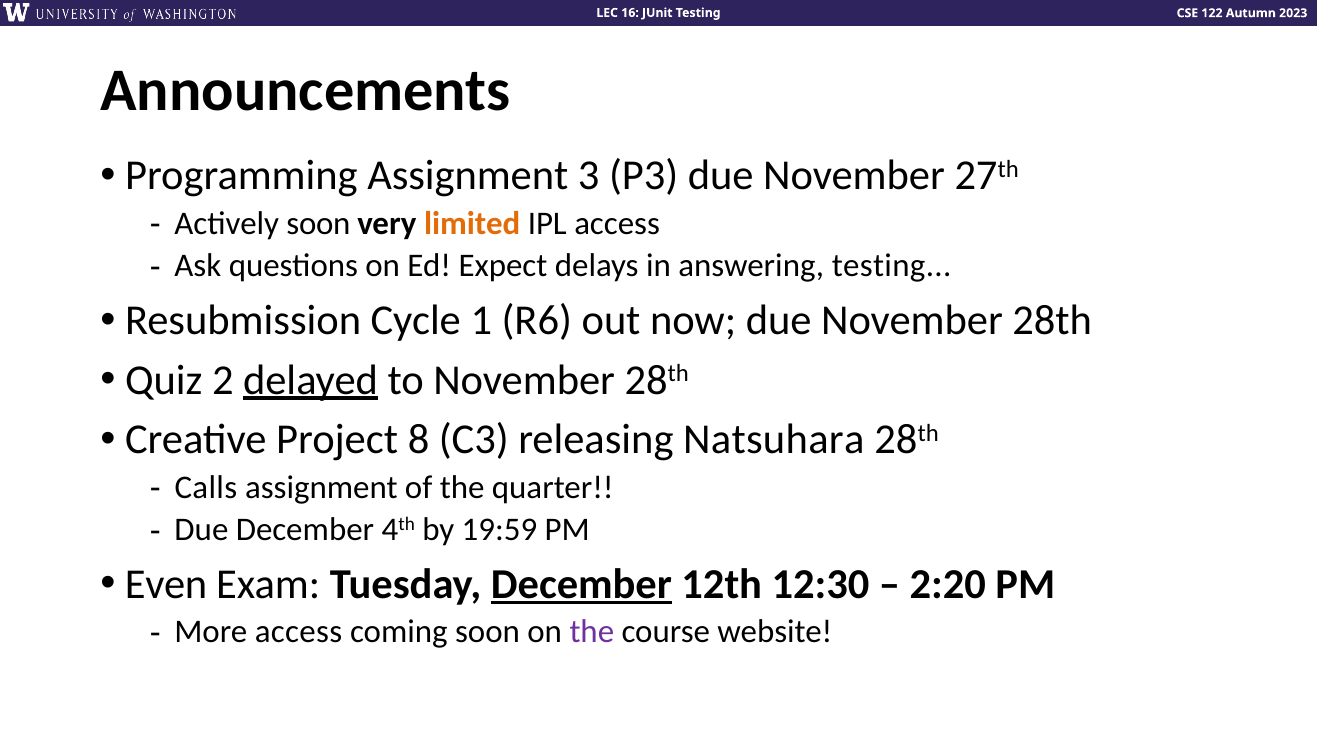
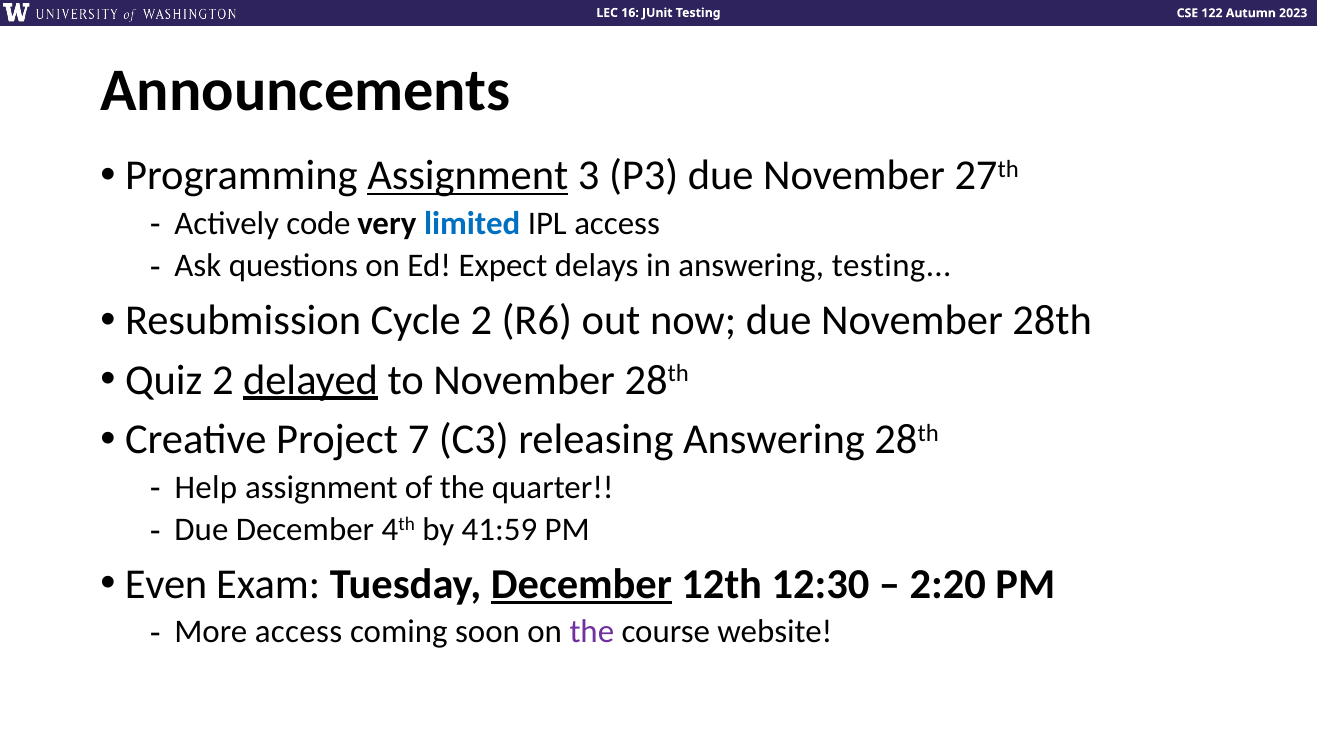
Assignment underline: none -> present (468, 176)
Actively soon: soon -> code (318, 224)
limited colour: orange -> blue (472, 224)
Cycle 1: 1 -> 2 (481, 320)
8: 8 -> 7 (419, 440)
releasing Natsuhara: Natsuhara -> Answering (774, 440)
Calls: Calls -> Help (206, 487)
19:59: 19:59 -> 41:59 (499, 530)
